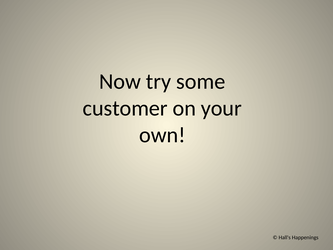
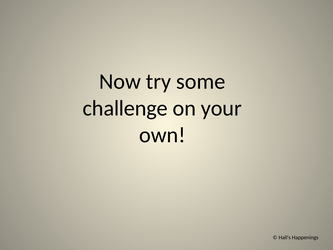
customer: customer -> challenge (125, 108)
